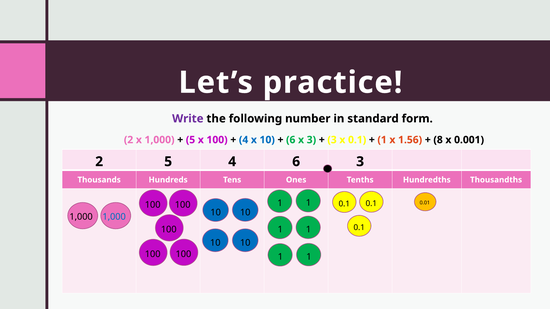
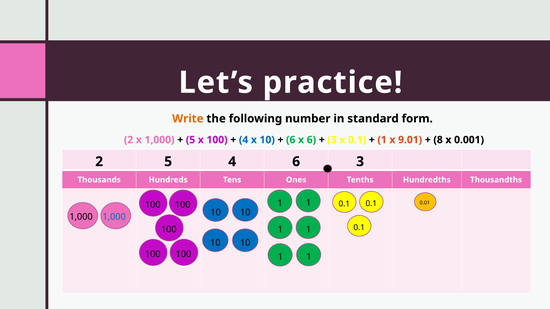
Write colour: purple -> orange (188, 119)
x 3: 3 -> 6 (311, 140)
1.56: 1.56 -> 9.01 (410, 140)
